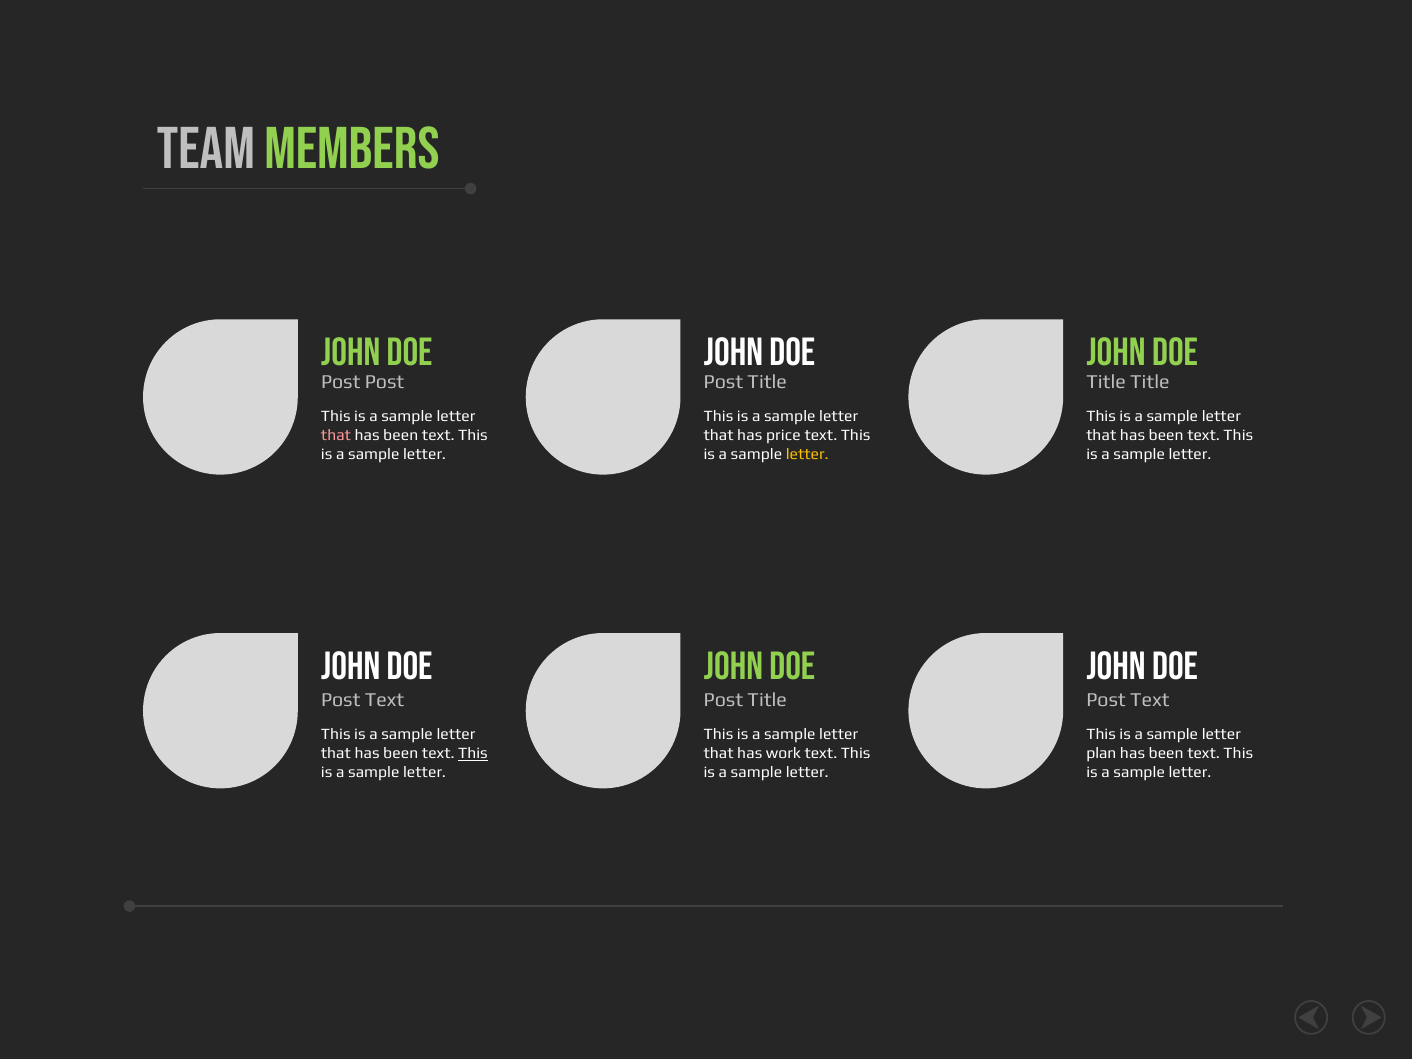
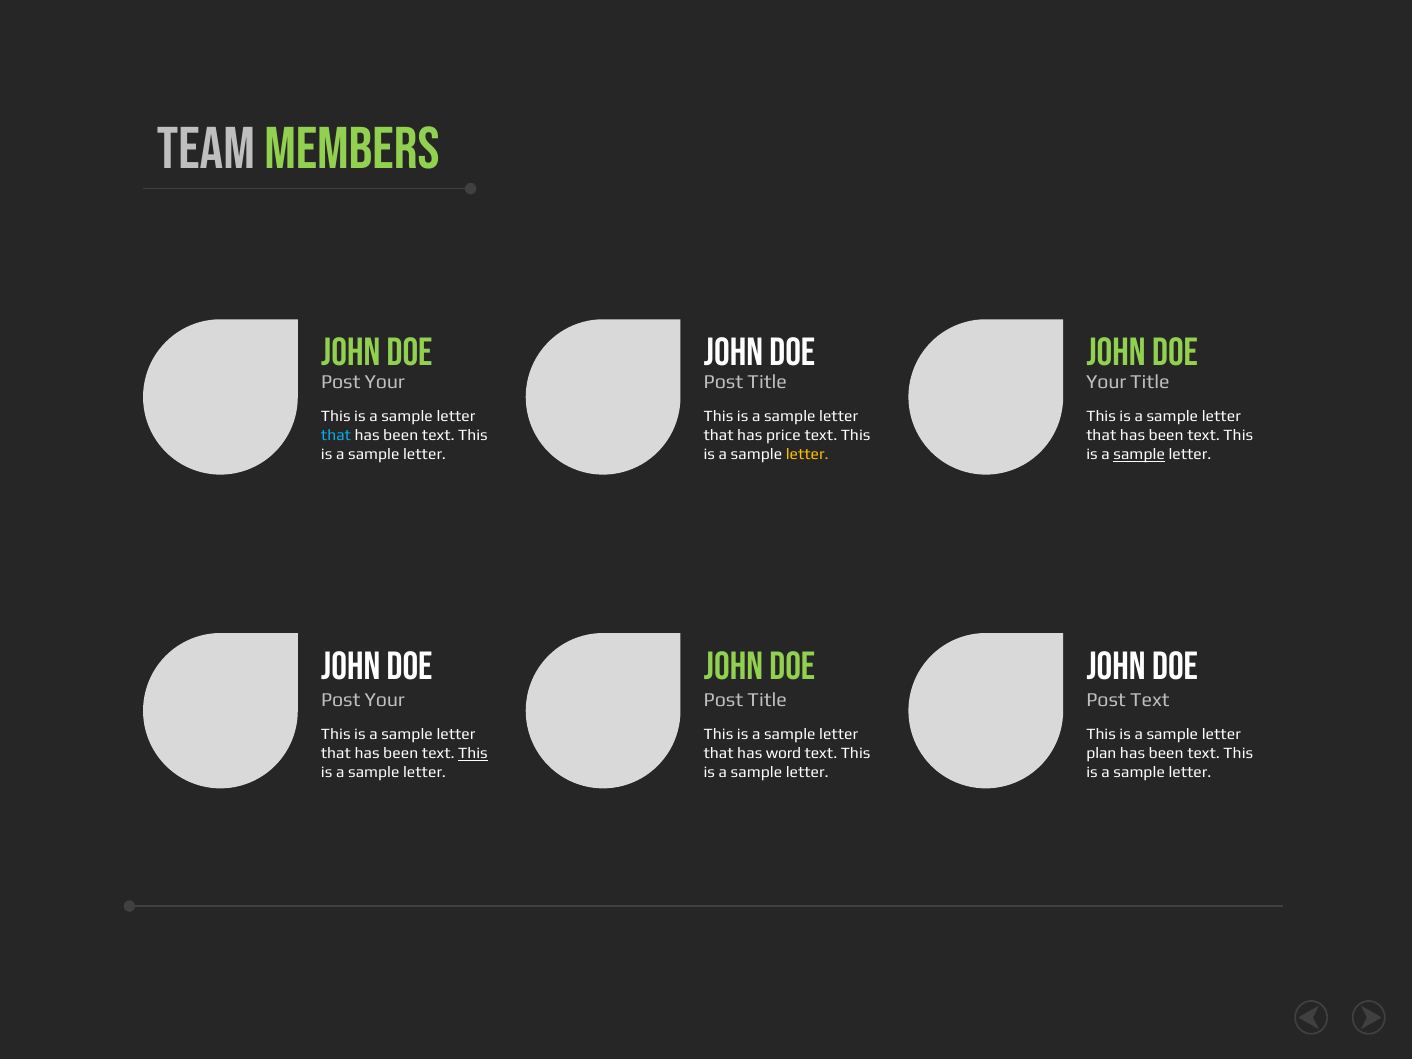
Post: Post -> Your (385, 382)
Title: Title -> Your (1106, 382)
that colour: pink -> light blue (336, 436)
sample underline: none -> present (1139, 454)
Text: Text -> Your (385, 700)
work: work -> word (784, 753)
